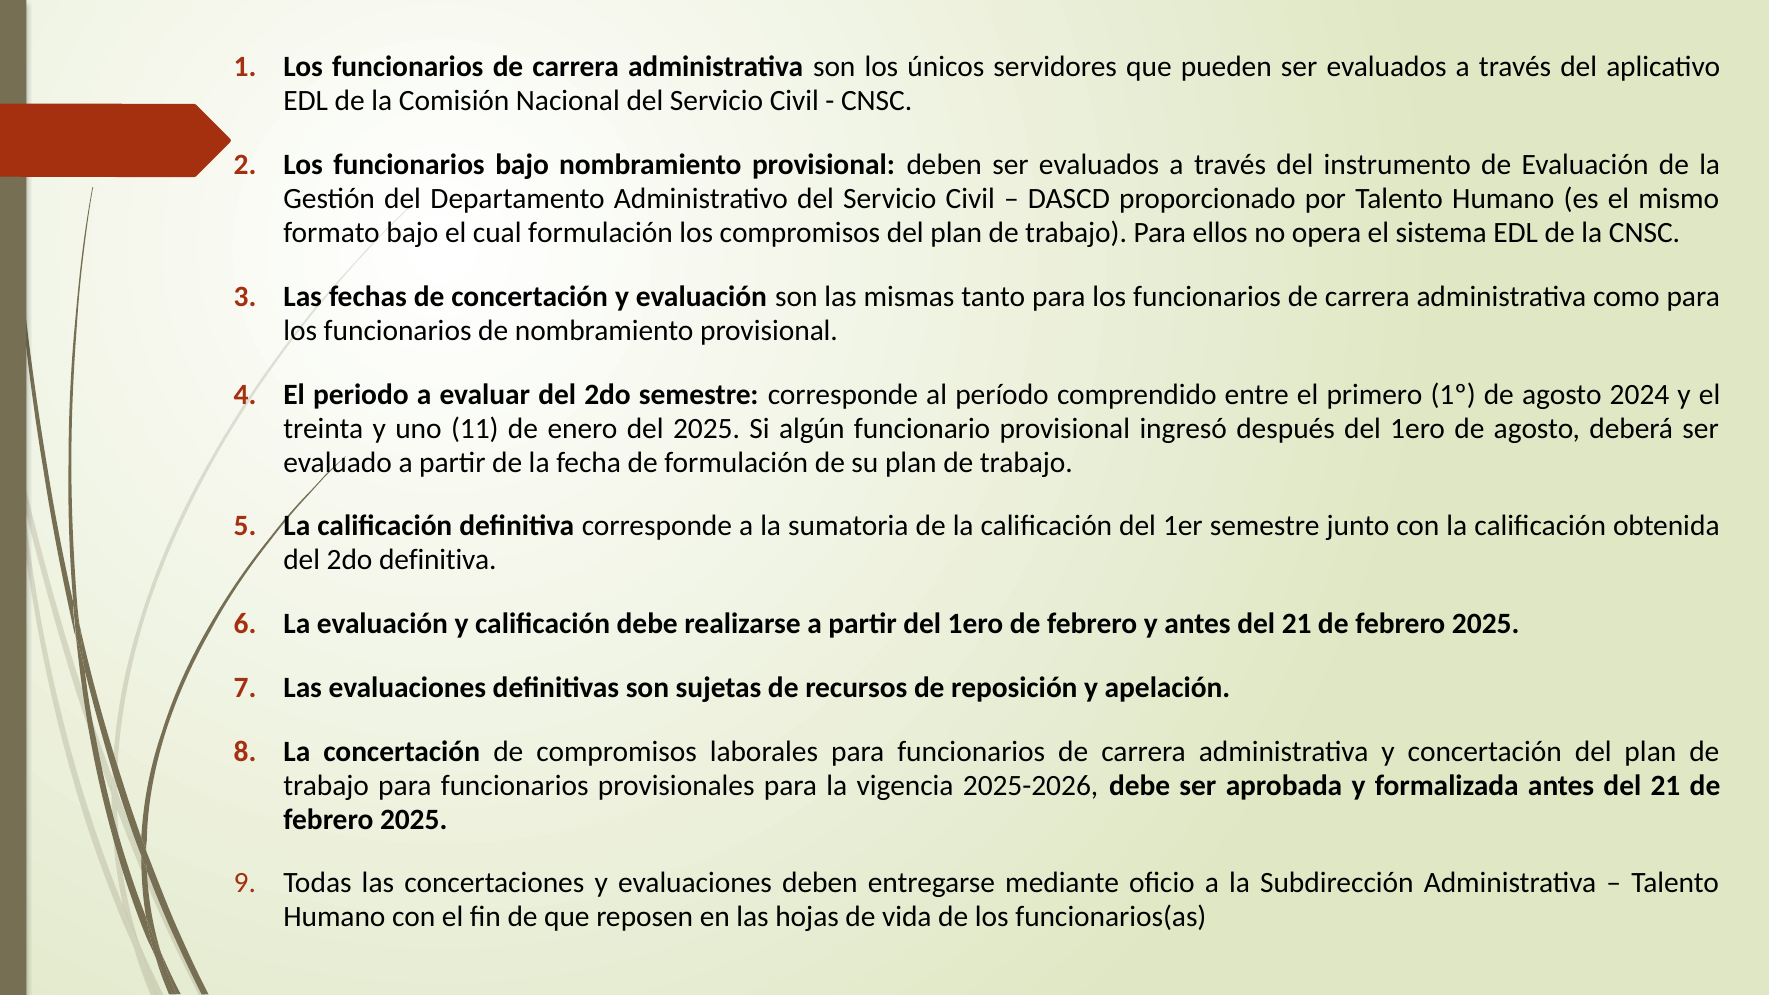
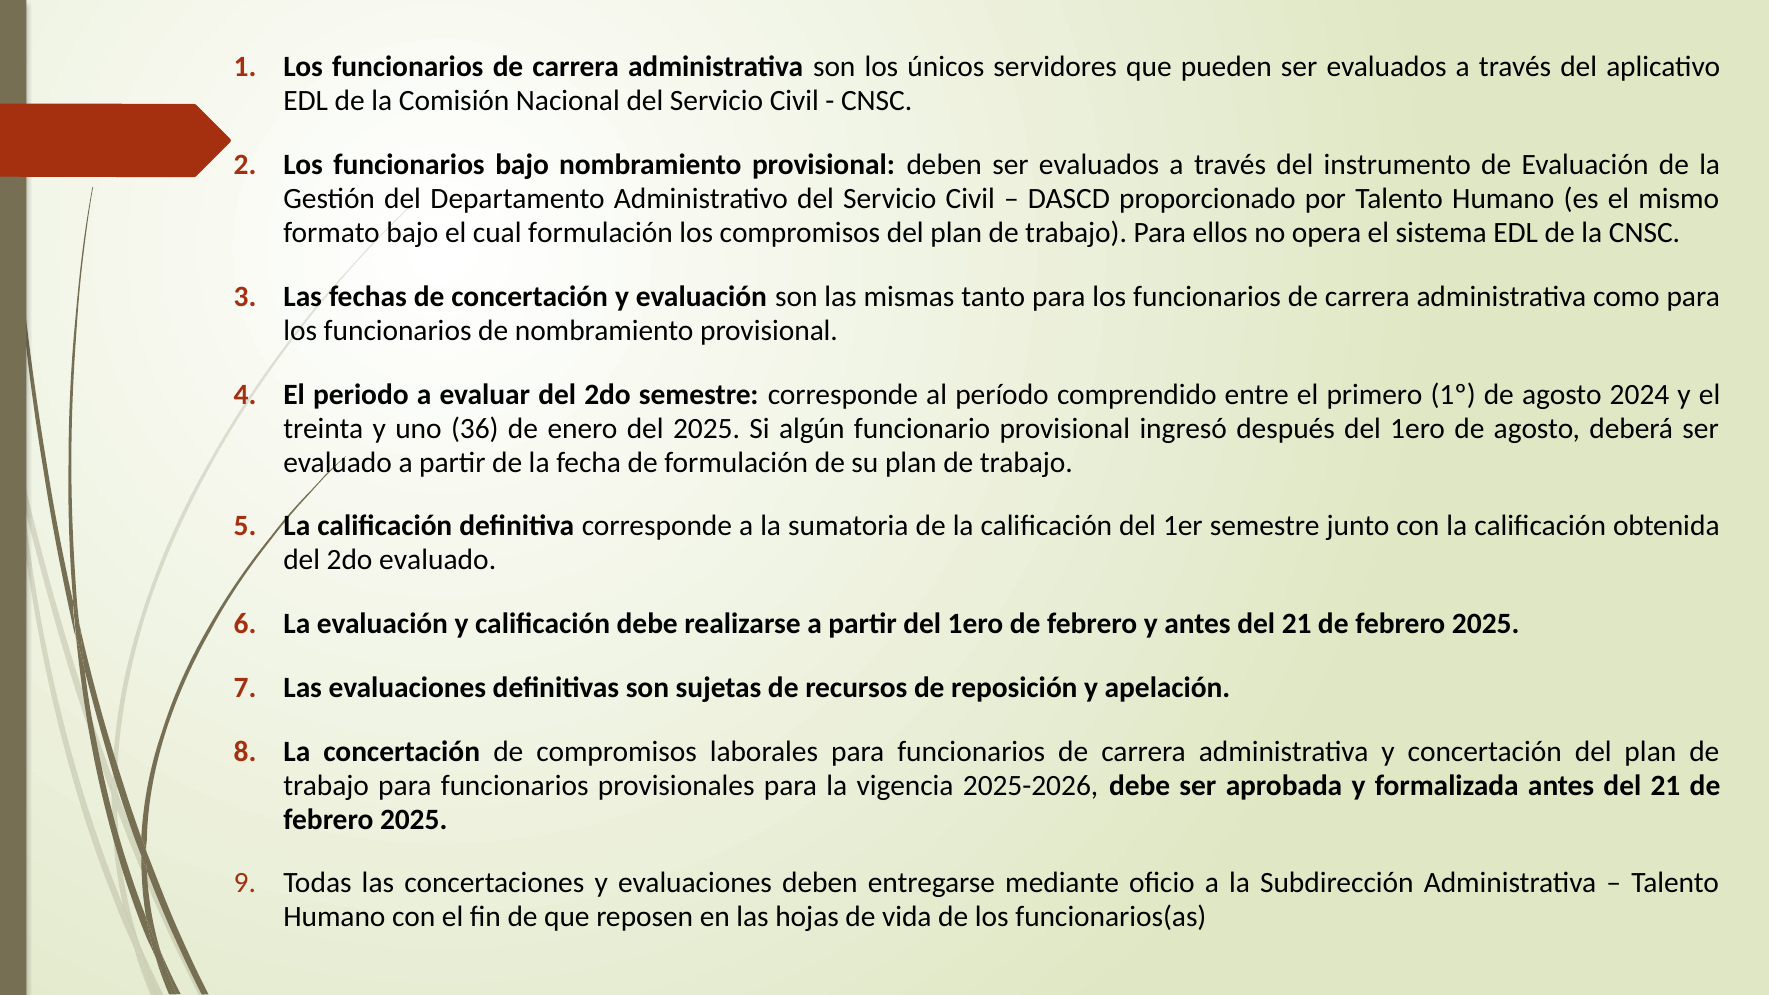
11: 11 -> 36 (475, 428)
2do definitiva: definitiva -> evaluado (438, 560)
